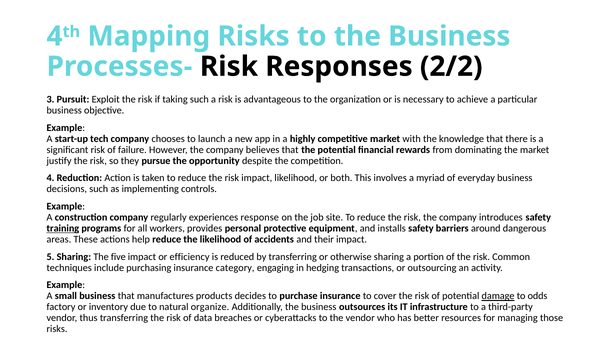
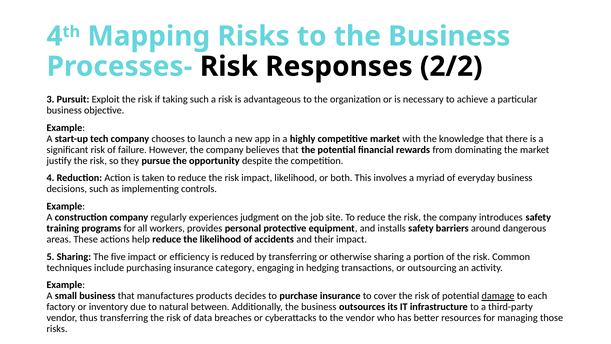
response: response -> judgment (260, 217)
training underline: present -> none (63, 228)
odds: odds -> each (538, 296)
organize: organize -> between (210, 307)
